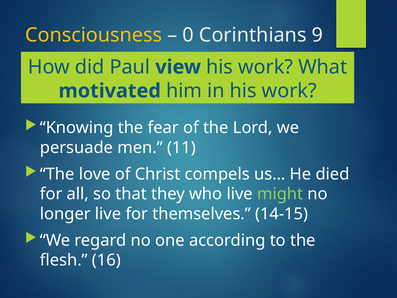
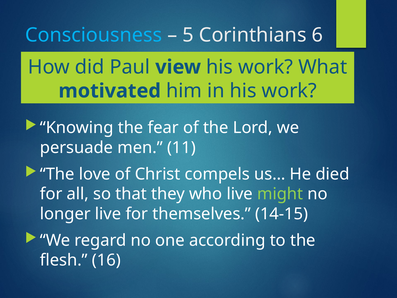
Consciousness colour: yellow -> light blue (94, 35)
0: 0 -> 5 (188, 35)
9: 9 -> 6 (317, 35)
